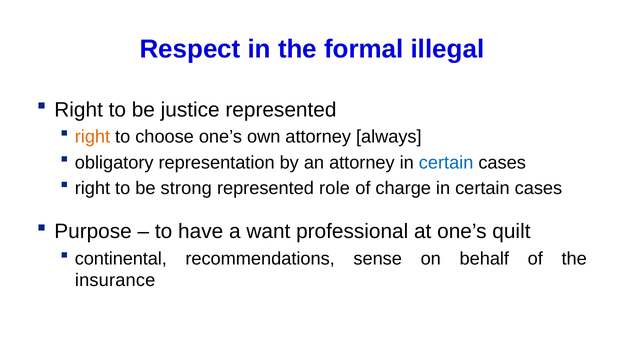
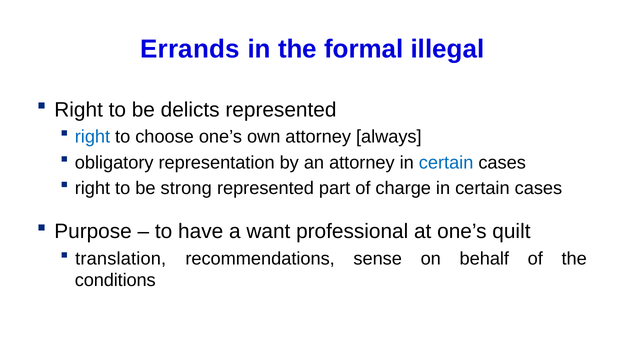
Respect: Respect -> Errands (190, 49)
justice: justice -> delicts (190, 110)
right colour: orange -> blue (92, 137)
role: role -> part (335, 188)
continental: continental -> translation (121, 259)
insurance: insurance -> conditions (115, 280)
